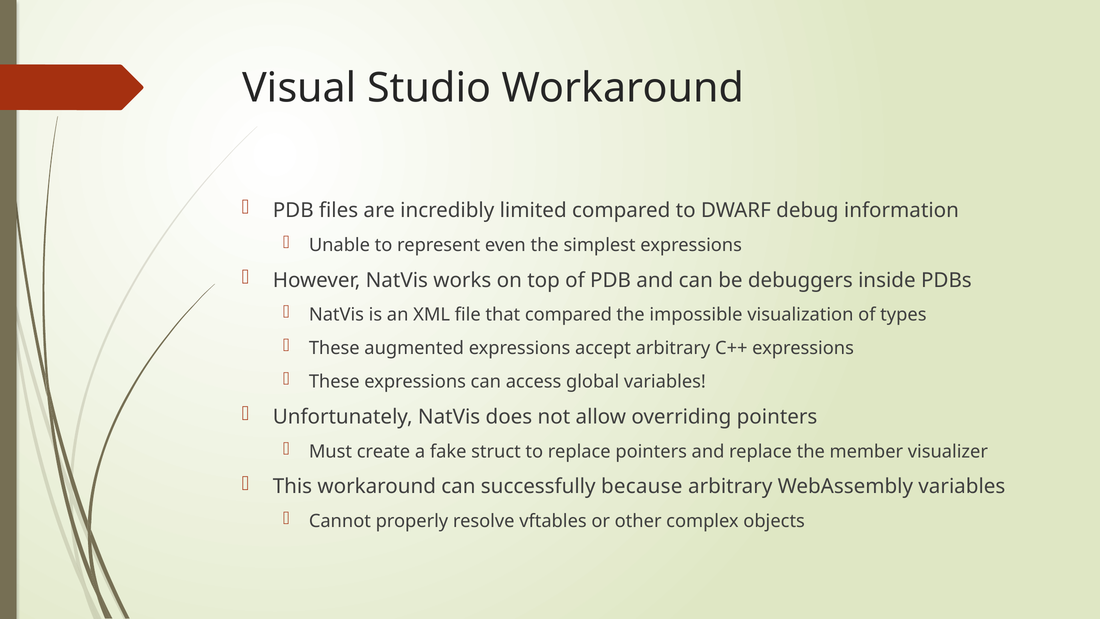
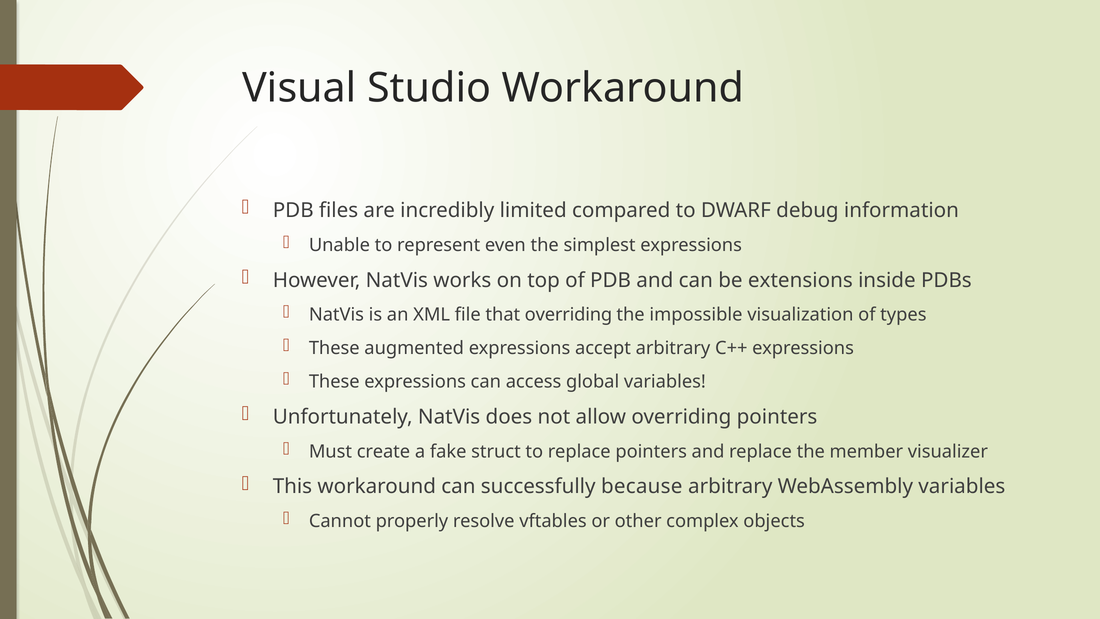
debuggers: debuggers -> extensions (800, 280)
that compared: compared -> overriding (568, 315)
